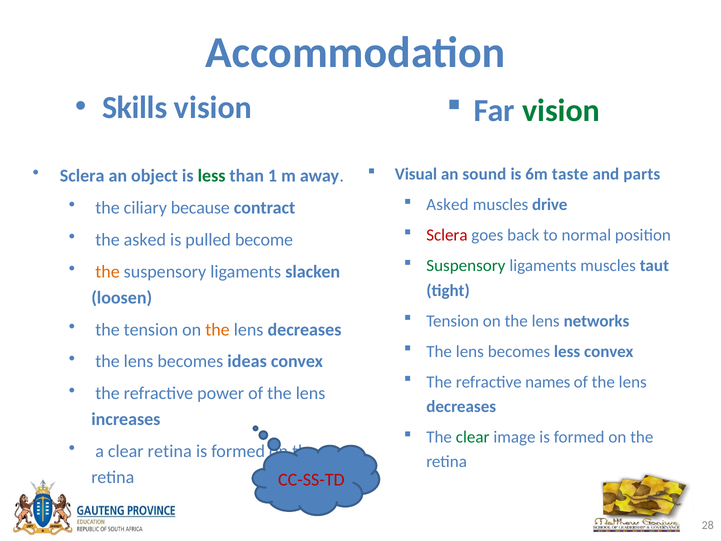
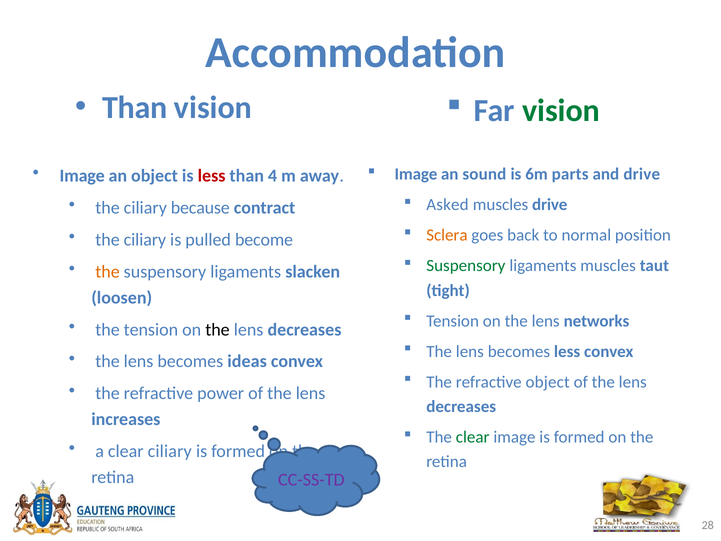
Skills: Skills -> Than (135, 107)
Visual: Visual -> Image (416, 174)
taste: taste -> parts (570, 174)
and parts: parts -> drive (642, 174)
Sclera: Sclera -> Image (82, 176)
less colour: green -> red (212, 176)
1: 1 -> 4 (273, 176)
Sclera colour: red -> orange (447, 235)
asked: asked -> ciliary (145, 240)
the colour: orange -> black (217, 329)
refractive names: names -> object (548, 382)
clear retina: retina -> ciliary (170, 451)
CC-SS-TD colour: red -> purple (311, 480)
